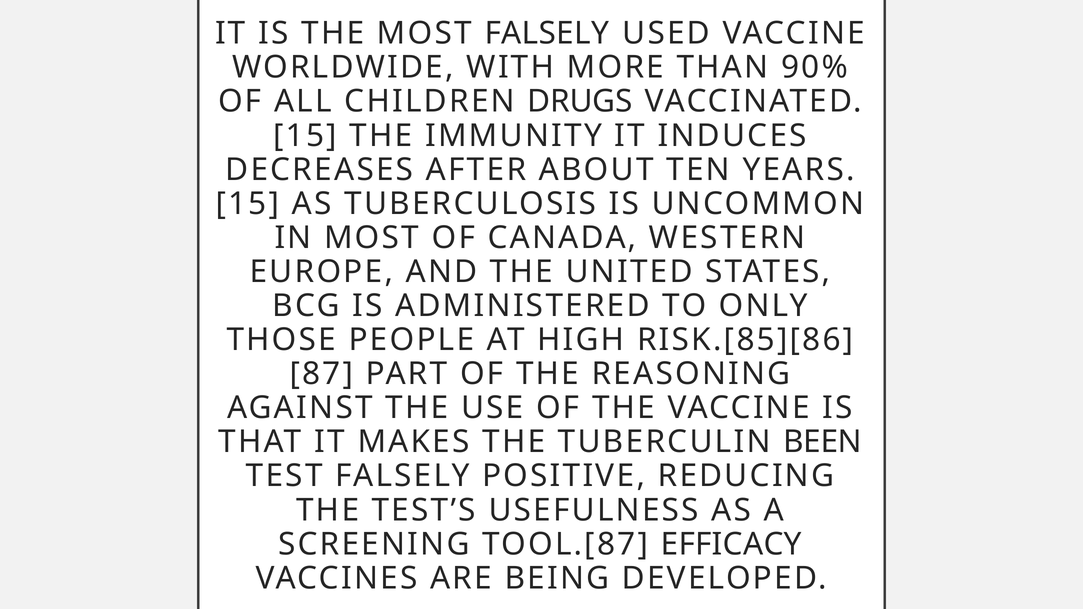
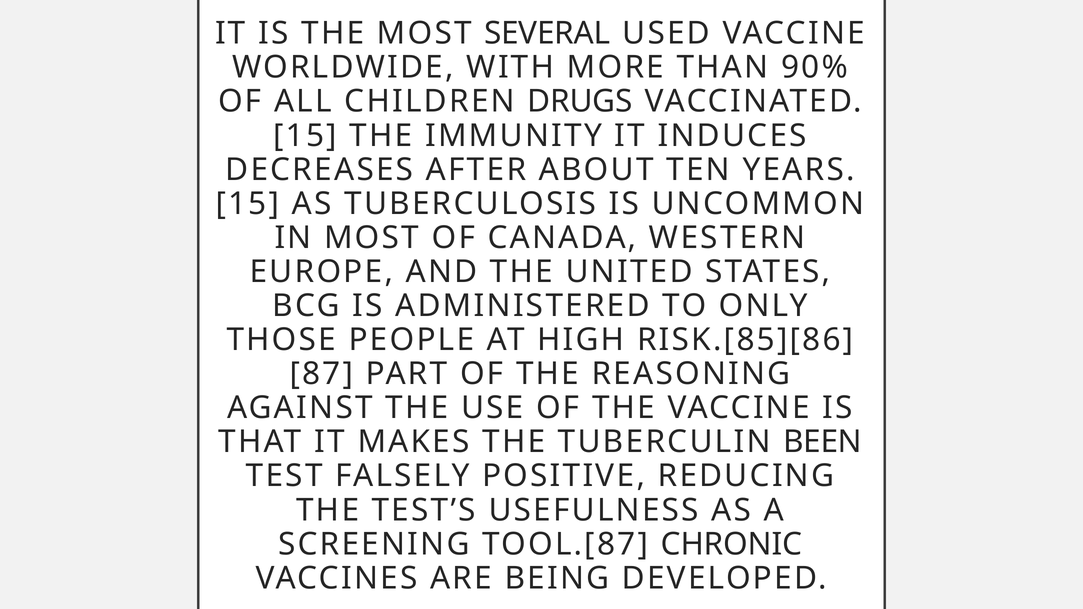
MOST FALSELY: FALSELY -> SEVERAL (547, 33)
EFFICACY: EFFICACY -> CHRONIC (731, 544)
